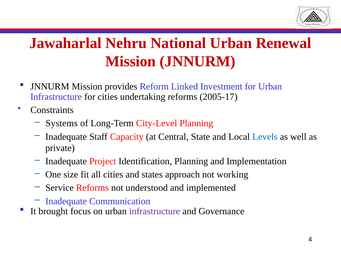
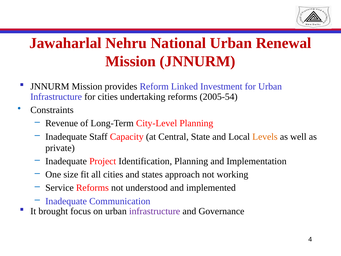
2005-17: 2005-17 -> 2005-54 (219, 97)
Systems: Systems -> Revenue (62, 123)
Levels colour: blue -> orange (265, 137)
